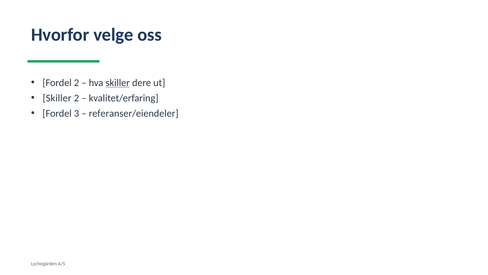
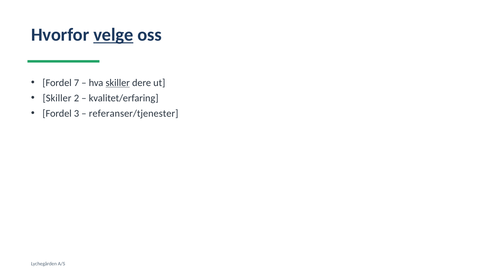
velge underline: none -> present (113, 35)
Fordel 2: 2 -> 7 (77, 83)
referanser/eiendeler: referanser/eiendeler -> referanser/tjenester (134, 113)
